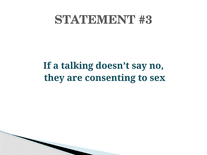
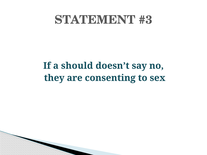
talking: talking -> should (77, 66)
